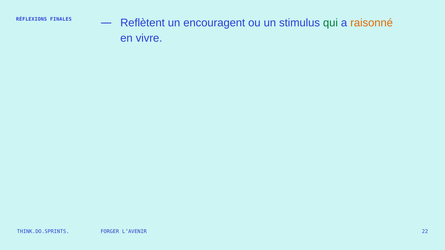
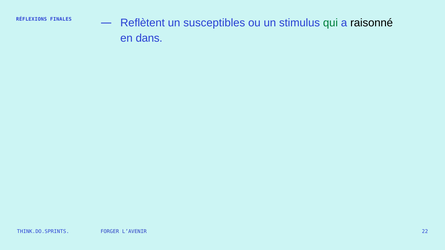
encouragent: encouragent -> susceptibles (214, 23)
raisonné colour: orange -> black (372, 23)
vivre: vivre -> dans (149, 38)
